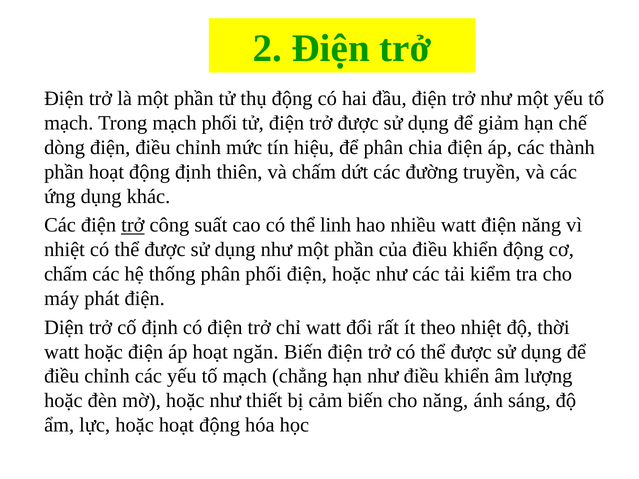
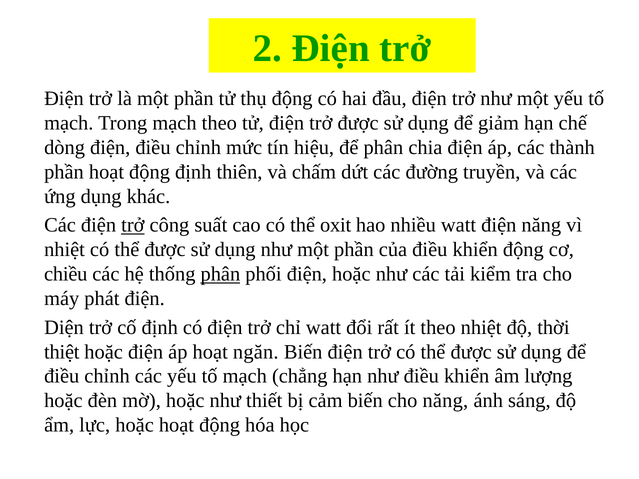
mạch phối: phối -> theo (219, 123)
linh: linh -> oxit (336, 225)
chấm: chấm -> chiều (66, 274)
phân underline: none -> present (220, 274)
watt: watt -> thiệt (62, 352)
